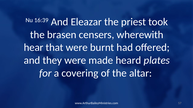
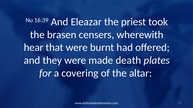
heard: heard -> death (128, 61)
